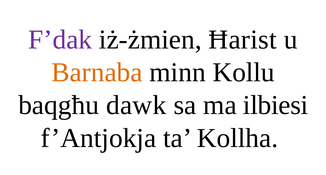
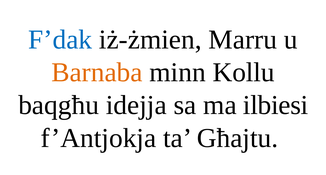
F’dak colour: purple -> blue (60, 40)
Ħarist: Ħarist -> Marru (243, 40)
dawk: dawk -> idejja (136, 105)
Kollha: Kollha -> Għajtu (238, 138)
